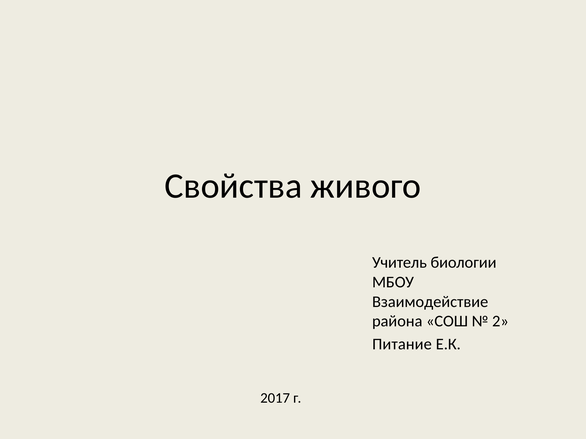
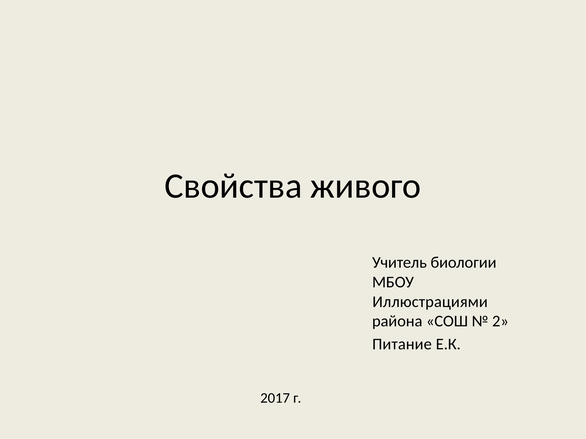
Взаимодействие: Взаимодействие -> Иллюстрациями (430, 302)
